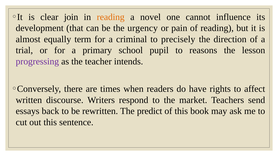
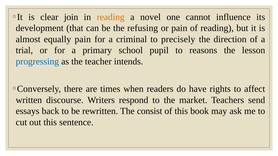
urgency: urgency -> refusing (143, 28)
equally term: term -> pain (83, 39)
progressing colour: purple -> blue (37, 62)
predict: predict -> consist (150, 111)
